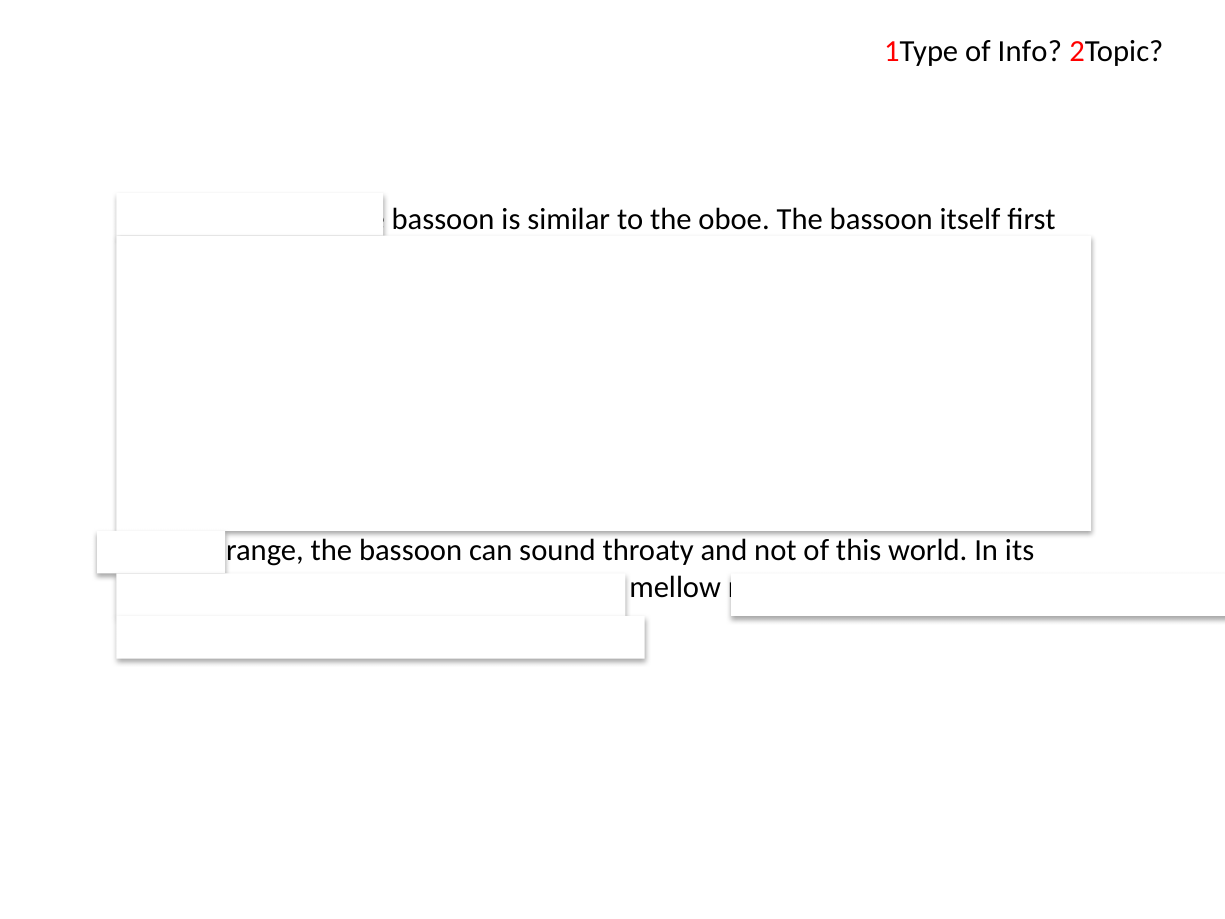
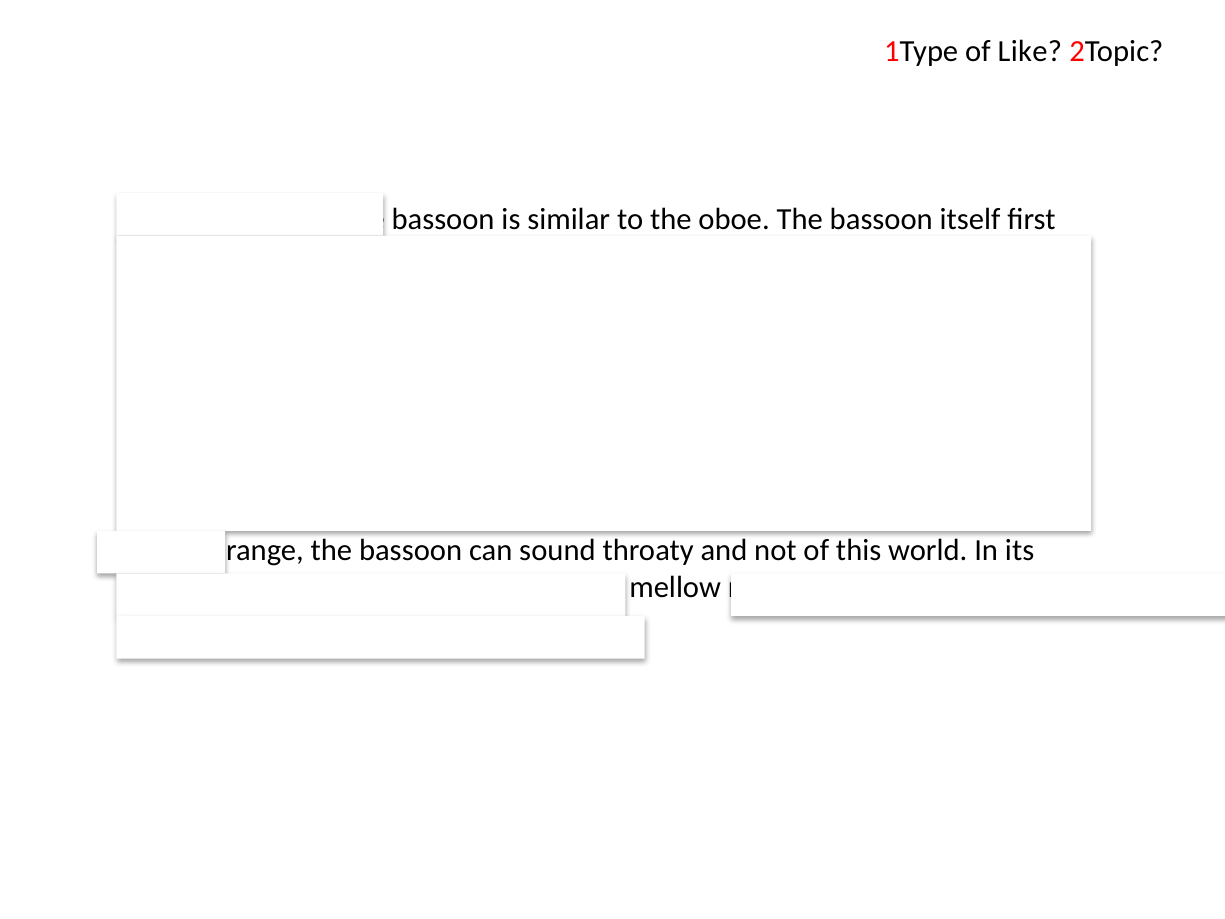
Info: Info -> Like (1030, 51)
